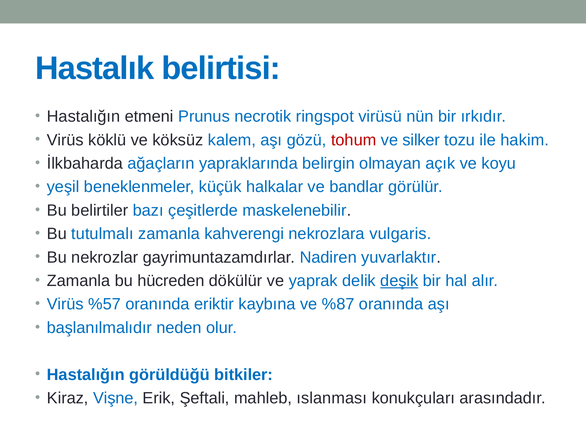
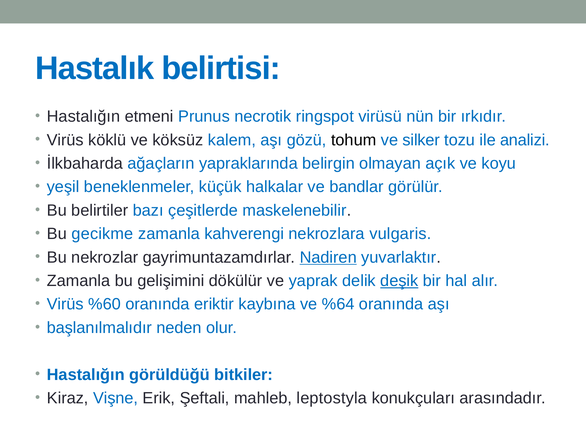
tohum colour: red -> black (354, 140)
hakim: hakim -> analizi (525, 140)
tutulmalı: tutulmalı -> gecikme (102, 234)
Nadiren underline: none -> present (328, 257)
hücreden: hücreden -> gelişimini (171, 280)
%57: %57 -> %60 (105, 304)
%87: %87 -> %64 (338, 304)
ıslanması: ıslanması -> leptostyla (332, 398)
